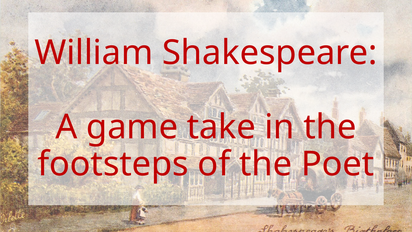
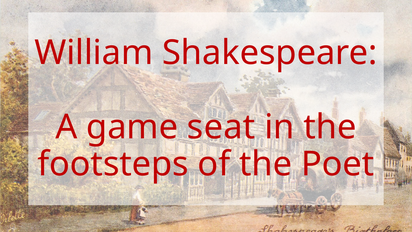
take: take -> seat (221, 127)
